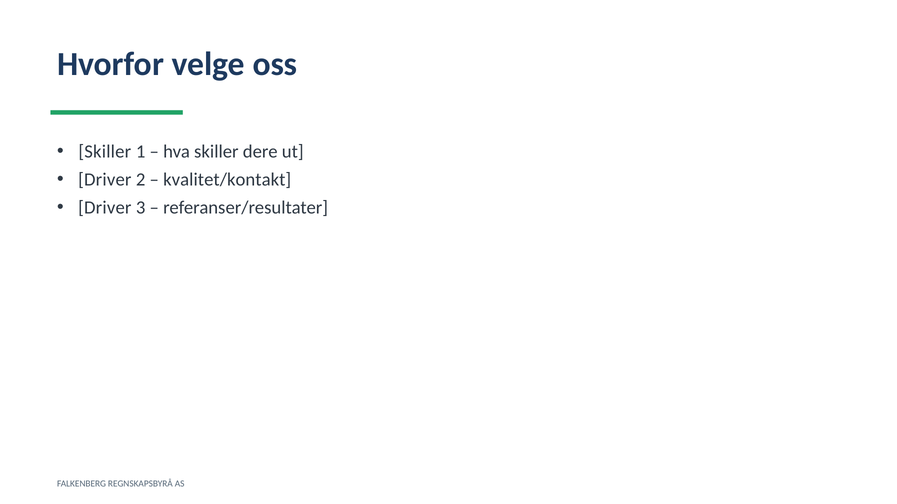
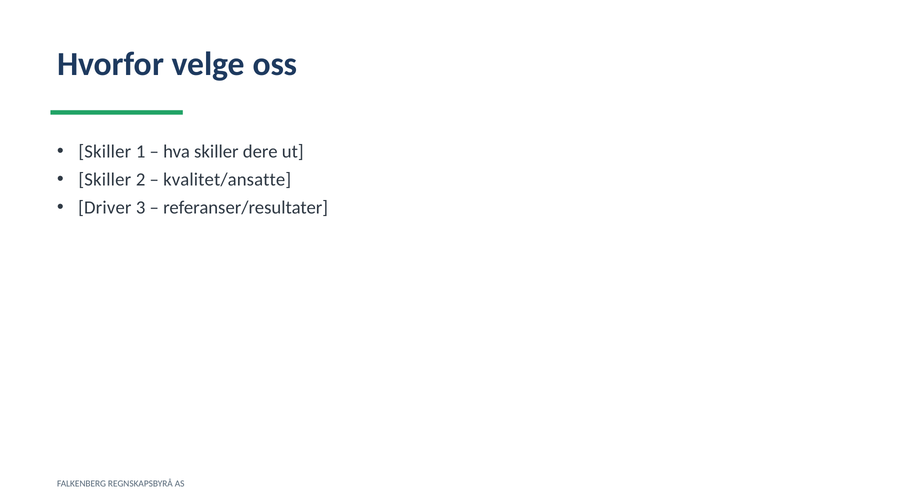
Driver: Driver -> Skiller (105, 180)
kvalitet/kontakt: kvalitet/kontakt -> kvalitet/ansatte (227, 180)
